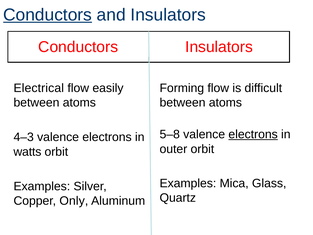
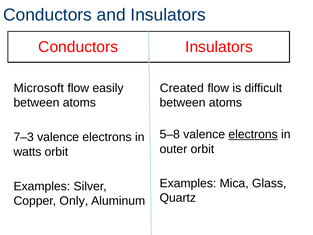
Conductors underline: present -> none (48, 15)
Electrical: Electrical -> Microsoft (39, 88)
Forming: Forming -> Created (182, 88)
4–3: 4–3 -> 7–3 (24, 137)
